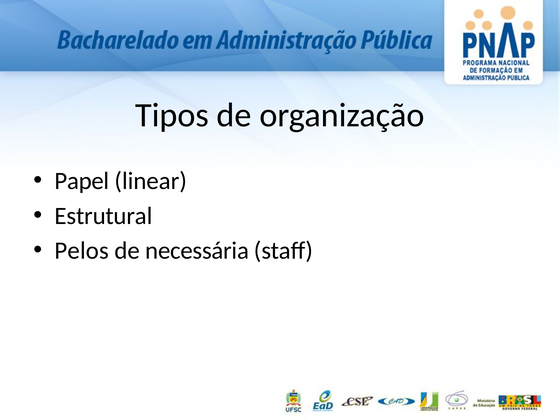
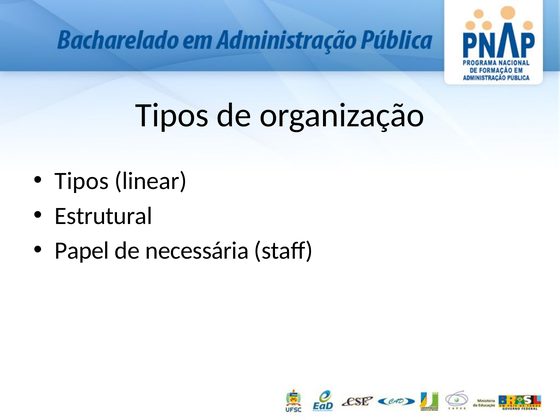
Papel: Papel -> Tipos (82, 181)
Pelos: Pelos -> Papel (82, 251)
